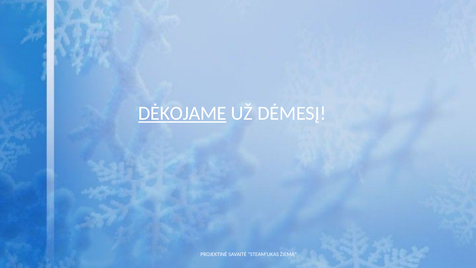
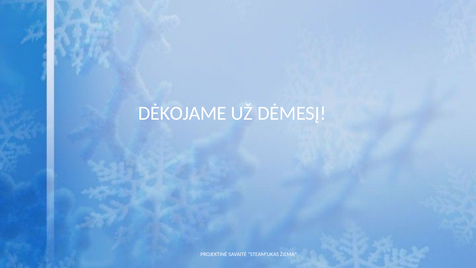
DĖKOJAME underline: present -> none (182, 113)
